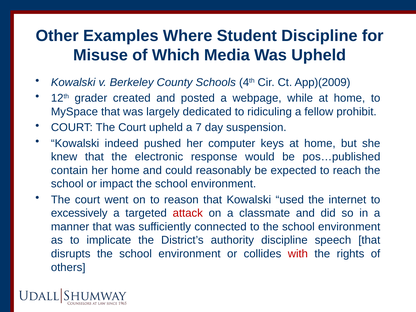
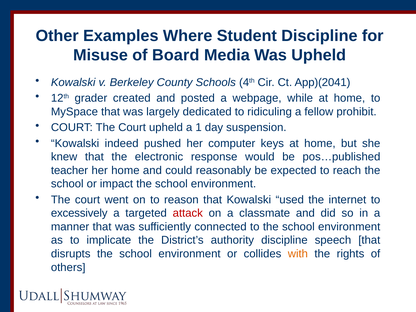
Which: Which -> Board (176, 55)
App)(2009: App)(2009 -> App)(2041 (322, 82)
7: 7 -> 1 (199, 128)
contain: contain -> teacher (70, 170)
with colour: red -> orange (298, 254)
